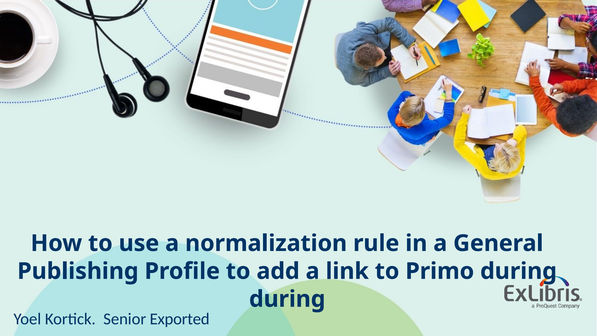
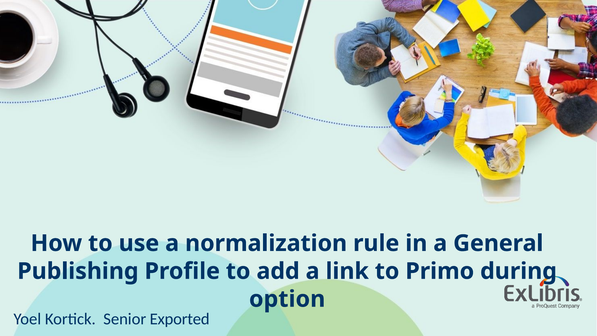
during: during -> option (287, 299)
